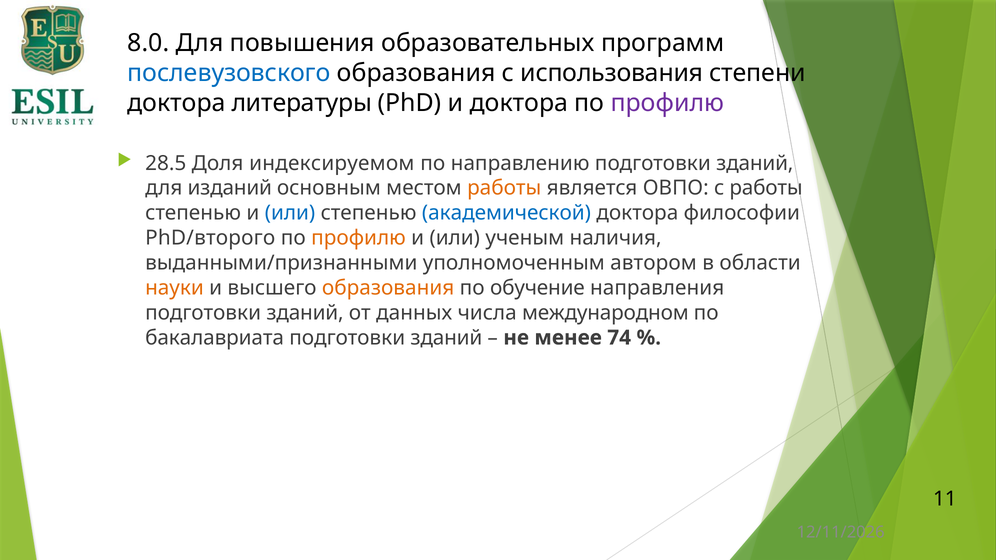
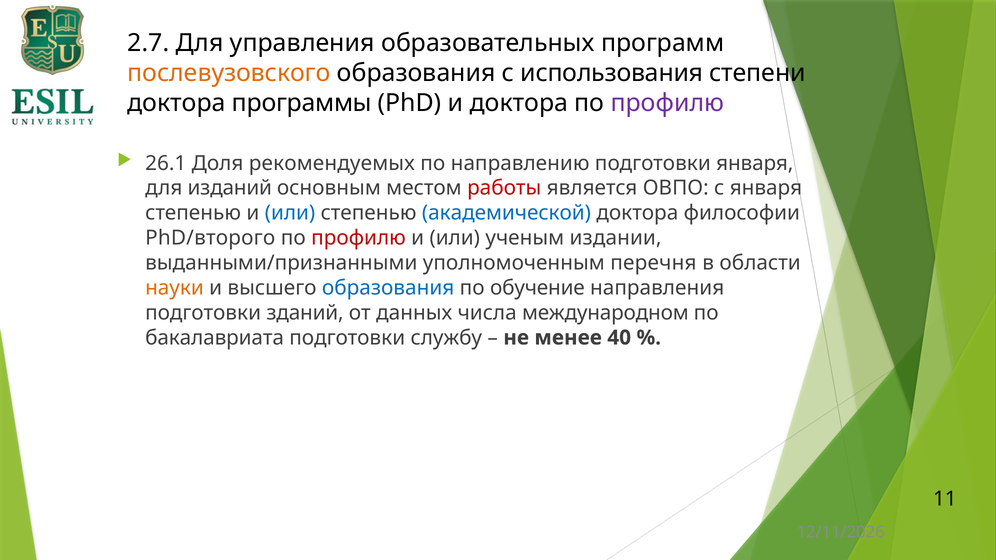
8.0: 8.0 -> 2.7 (148, 43)
повышения: повышения -> управления (302, 43)
послевузовского colour: blue -> orange (229, 73)
литературы: литературы -> программы (302, 103)
28.5: 28.5 -> 26.1 (166, 163)
индексируемом: индексируемом -> рекомендуемых (332, 163)
направлению подготовки зданий: зданий -> января (755, 163)
работы colour: orange -> red (504, 188)
с работы: работы -> января (766, 188)
профилю colour: orange -> red (358, 238)
наличия: наличия -> издании (616, 238)
автором: автором -> перечня (653, 263)
образования colour: orange -> blue (388, 288)
зданий: зданий -> службу (446, 338)
74: 74 -> 40 (619, 338)
